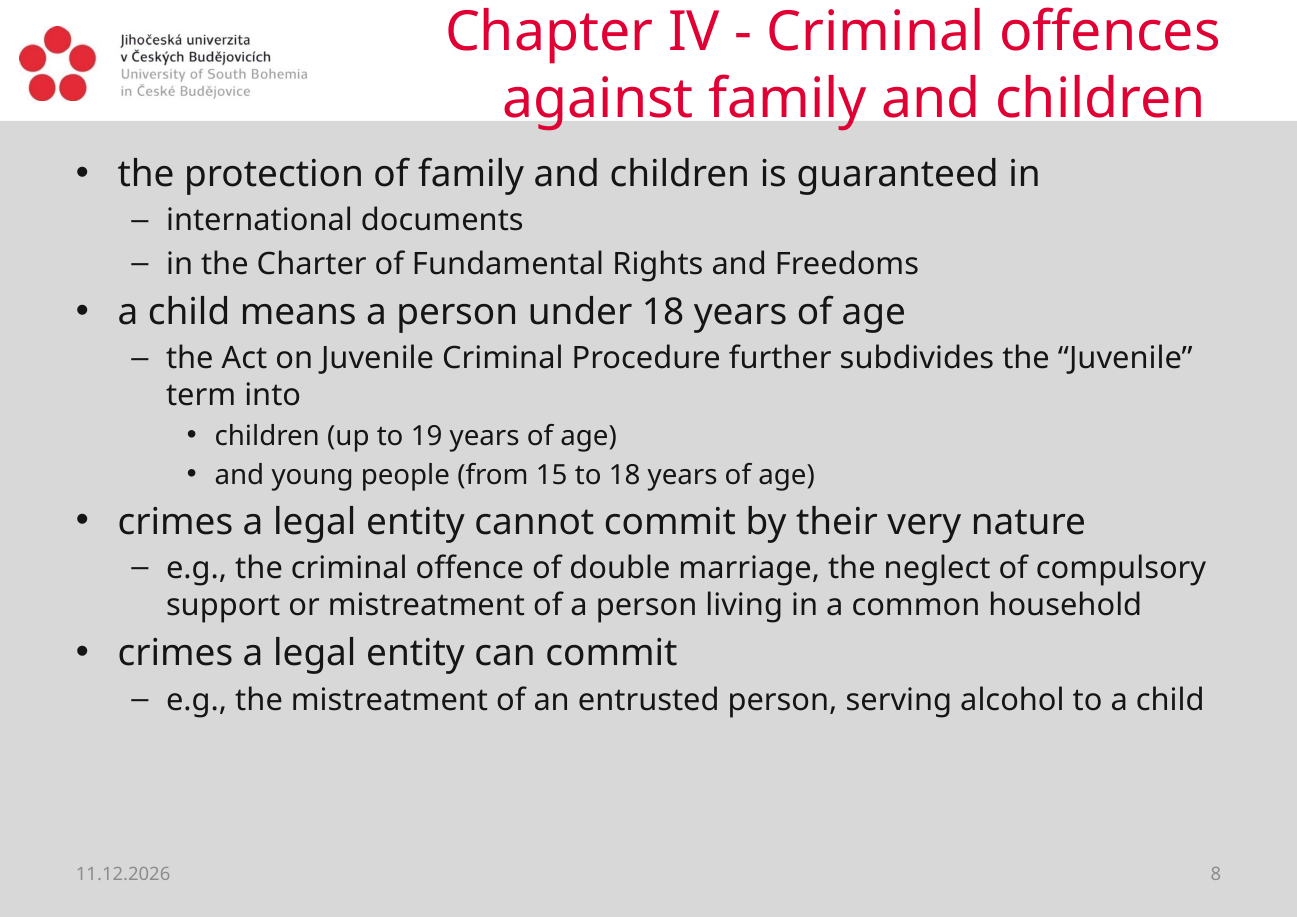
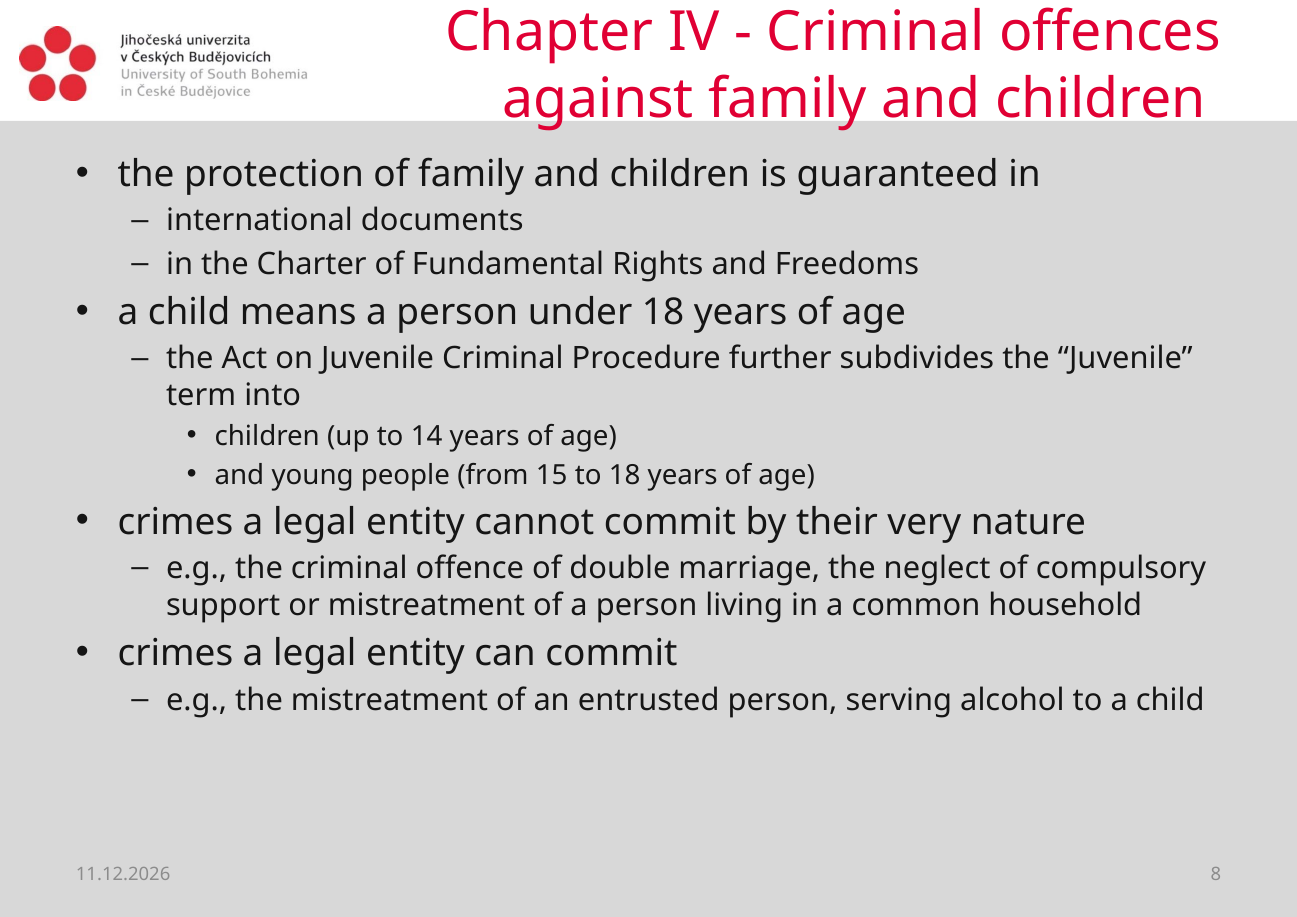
19: 19 -> 14 (427, 436)
